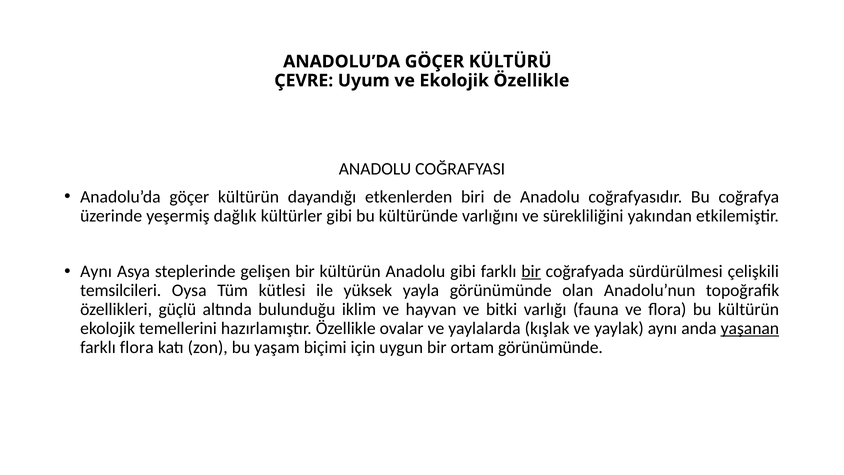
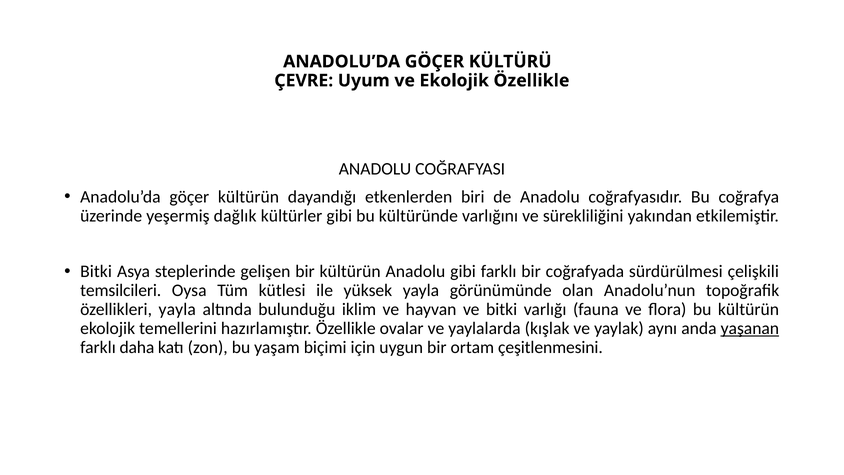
Aynı: Aynı -> Bitki (96, 271)
bir underline: present -> none (531, 271)
özellikleri güçlü: güçlü -> yayla (177, 309)
farklı flora: flora -> daha (137, 347)
ortam görünümünde: görünümünde -> çeşitlenmesini (550, 347)
